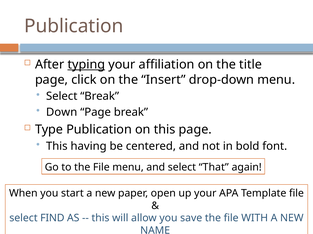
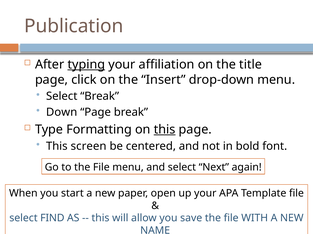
Type Publication: Publication -> Formatting (99, 130)
this underline: none -> present (165, 130)
having: having -> screen (89, 147)
That: That -> Next (214, 168)
